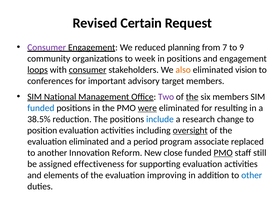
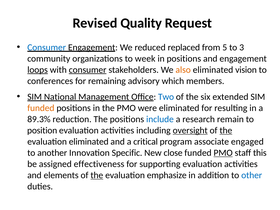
Certain: Certain -> Quality (141, 23)
Consumer colour: purple -> blue (47, 47)
planning: planning -> replaced (184, 47)
7: 7 -> 5 (225, 47)
9: 9 -> 3 (242, 47)
important: important -> remaining (107, 81)
target: target -> which (173, 81)
Two colour: purple -> blue (166, 97)
the underline: present -> none (192, 97)
six members: members -> extended (230, 97)
funded colour: blue -> orange (41, 108)
were underline: present -> none (147, 108)
38.5%: 38.5% -> 89.3% (39, 119)
change: change -> remain (230, 119)
the underline: none -> present (226, 130)
period: period -> critical (146, 142)
replaced: replaced -> engaged (247, 142)
Reform: Reform -> Specific (127, 153)
still: still -> this (260, 153)
the underline: none -> present (97, 175)
improving: improving -> emphasize (167, 175)
